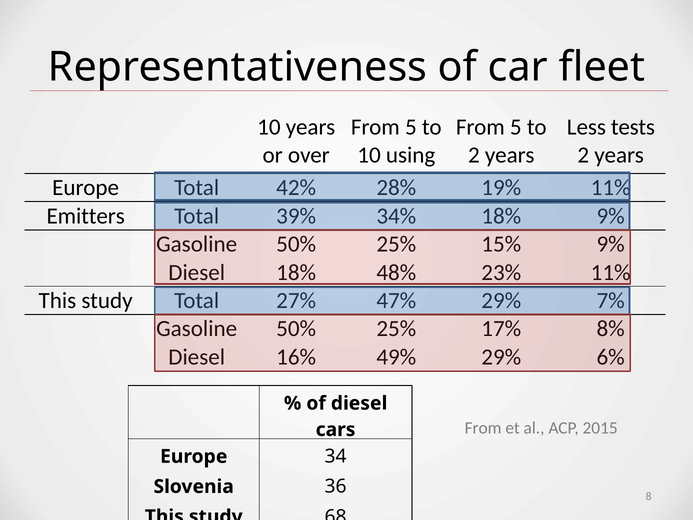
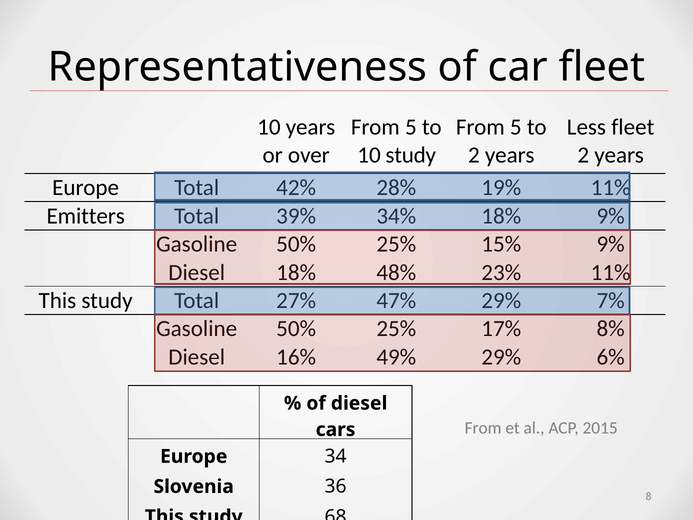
Less tests: tests -> fleet (633, 127)
10 using: using -> study (411, 155)
